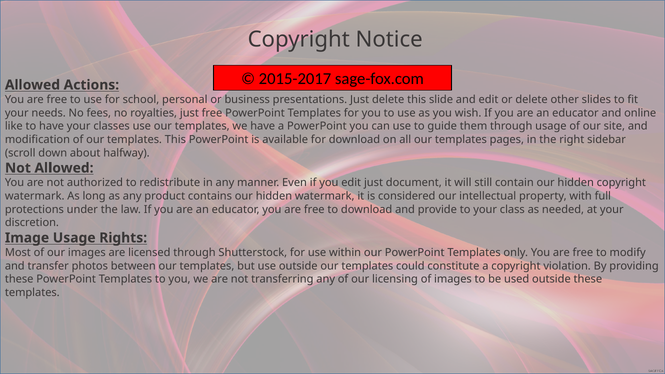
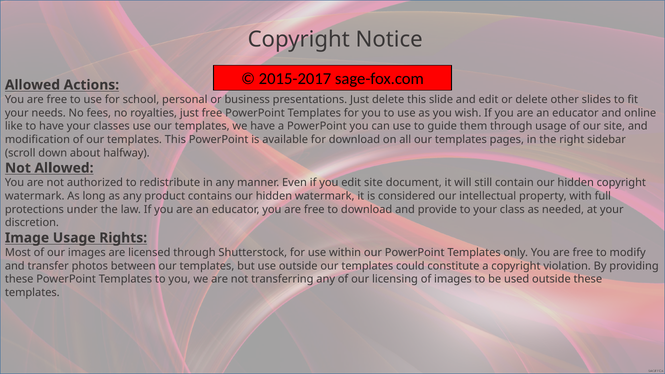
edit just: just -> site (373, 183)
